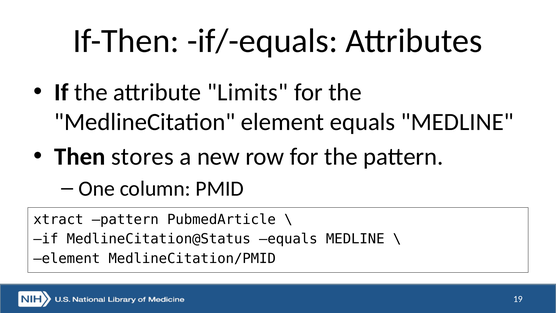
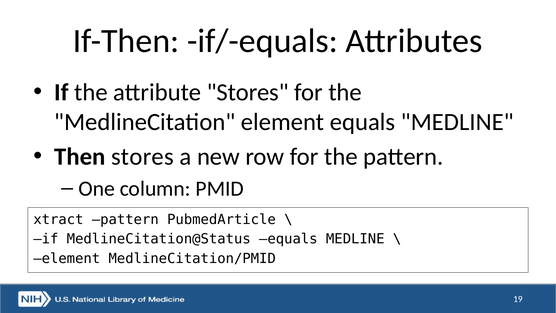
attribute Limits: Limits -> Stores (248, 92)
